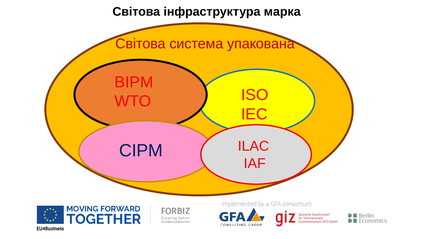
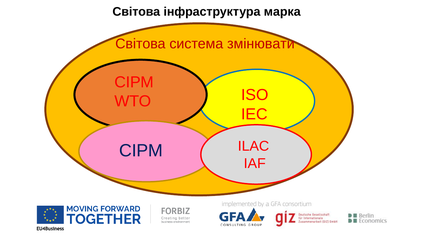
упакована: упакована -> змінювати (261, 44)
BIPM: BIPM -> CIPM (134, 82)
